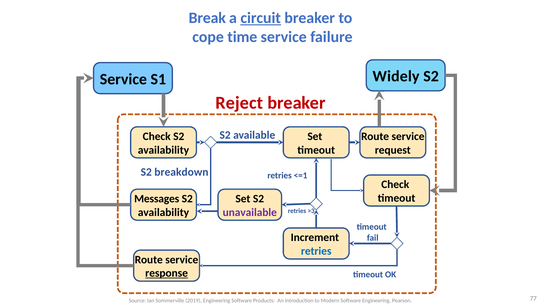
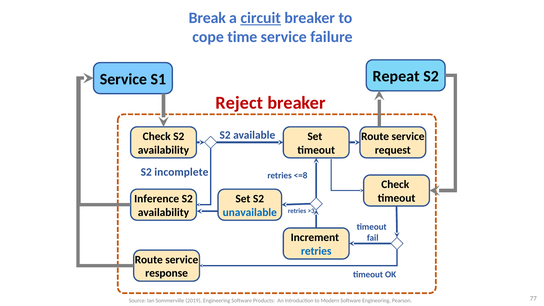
Widely: Widely -> Repeat (396, 76)
breakdown: breakdown -> incomplete (181, 172)
<=1: <=1 -> <=8 (301, 176)
Messages: Messages -> Inference (157, 199)
unavailable colour: purple -> blue (250, 212)
response underline: present -> none (167, 273)
